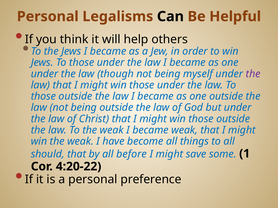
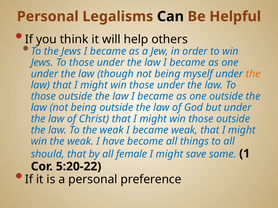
the colour: purple -> orange (253, 74)
before: before -> female (132, 154)
4:20-22: 4:20-22 -> 5:20-22 (79, 167)
